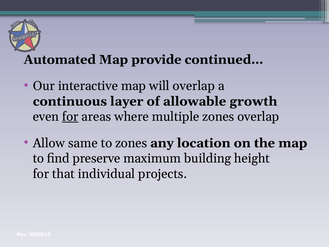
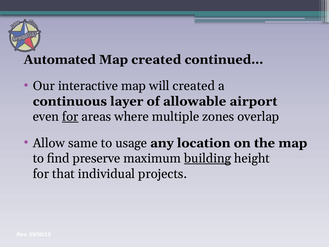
Map provide: provide -> created (156, 60)
will overlap: overlap -> created (194, 86)
growth: growth -> airport (253, 101)
to zones: zones -> usage (131, 143)
building underline: none -> present (208, 158)
